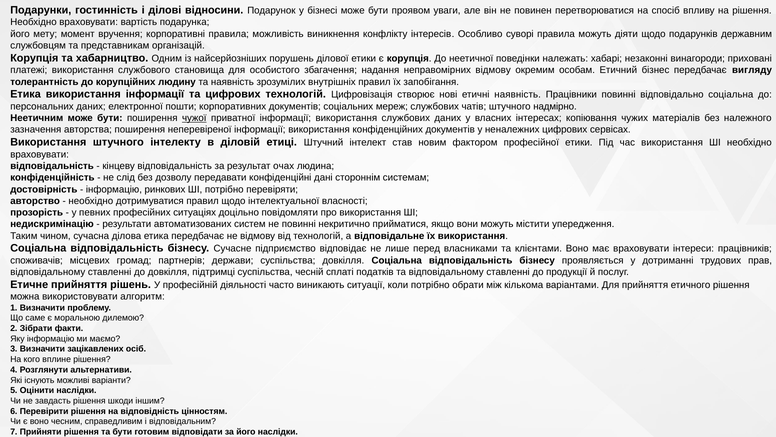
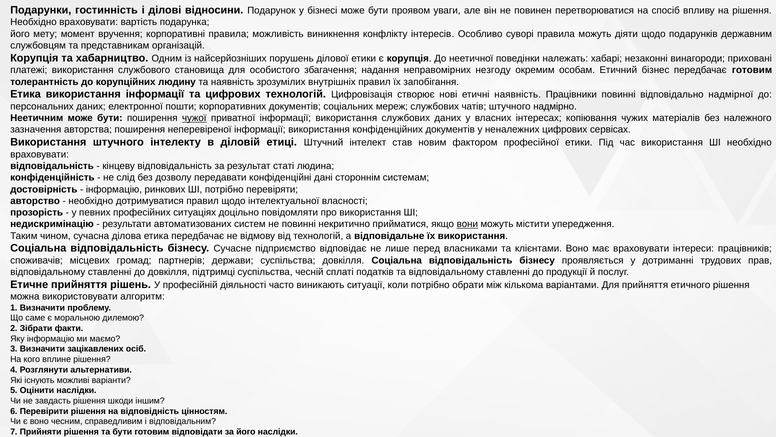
неправомірних відмову: відмову -> незгоду (493, 70)
передбачає вигляду: вигляду -> готовим (752, 70)
відповідально соціальна: соціальна -> надмірної (731, 94)
очах: очах -> статі (284, 166)
вони underline: none -> present (467, 224)
